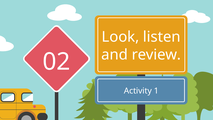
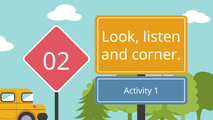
review: review -> corner (156, 55)
